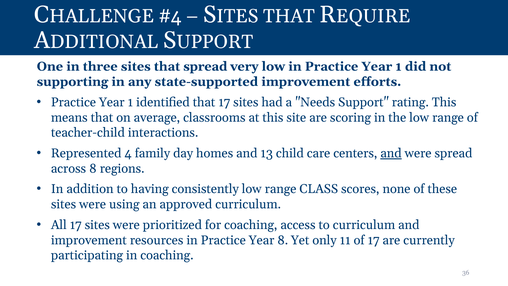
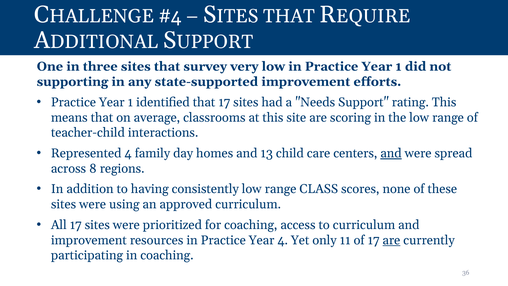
that spread: spread -> survey (205, 66)
Year 8: 8 -> 4 (283, 240)
are underline: none -> present (391, 240)
